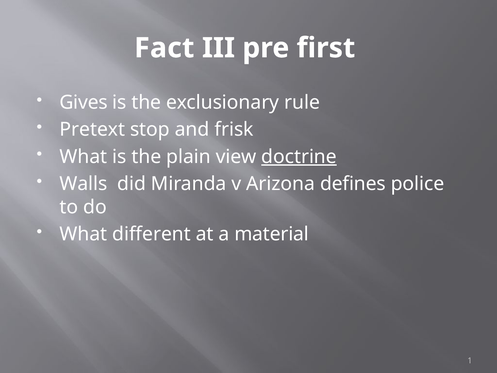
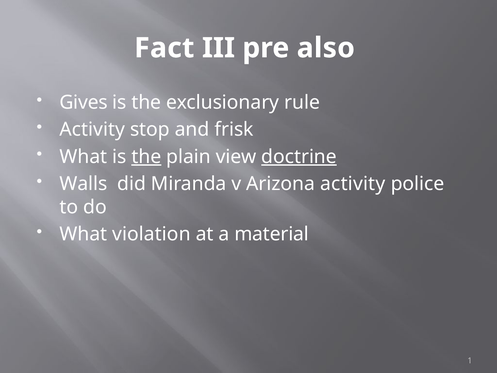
first: first -> also (326, 48)
Pretext: Pretext -> Activity (92, 129)
the underline: none -> present (146, 157)
Arizona defines: defines -> activity (353, 184)
different: different -> violation (151, 234)
